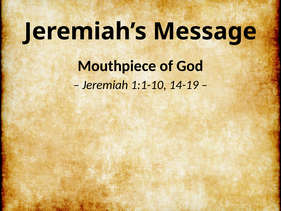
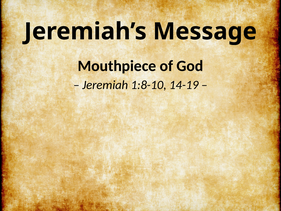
1:1-10: 1:1-10 -> 1:8-10 (149, 85)
